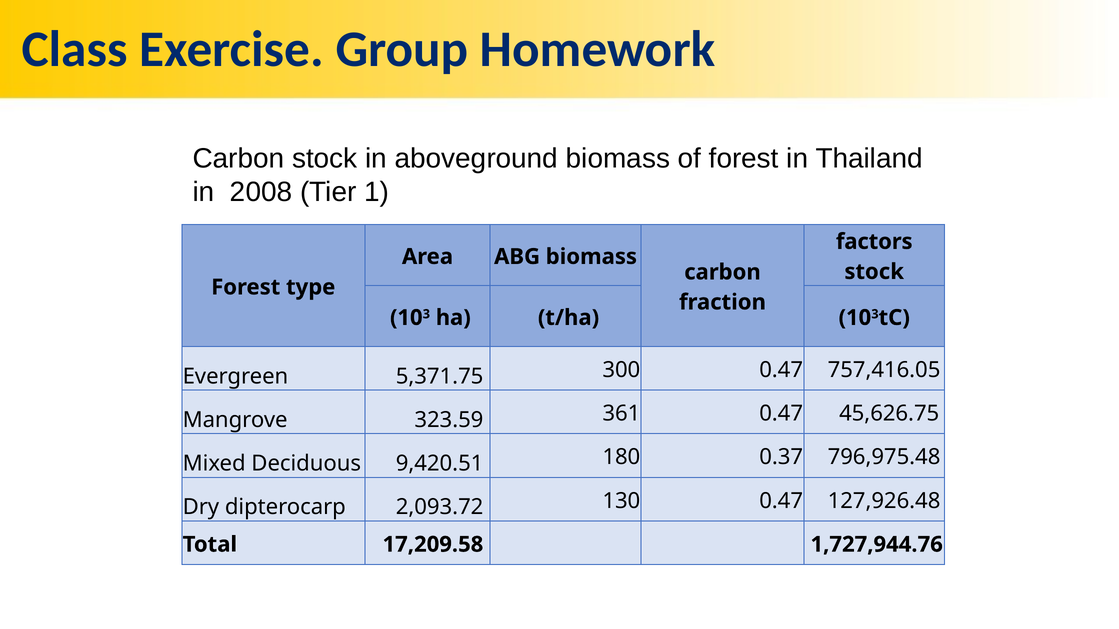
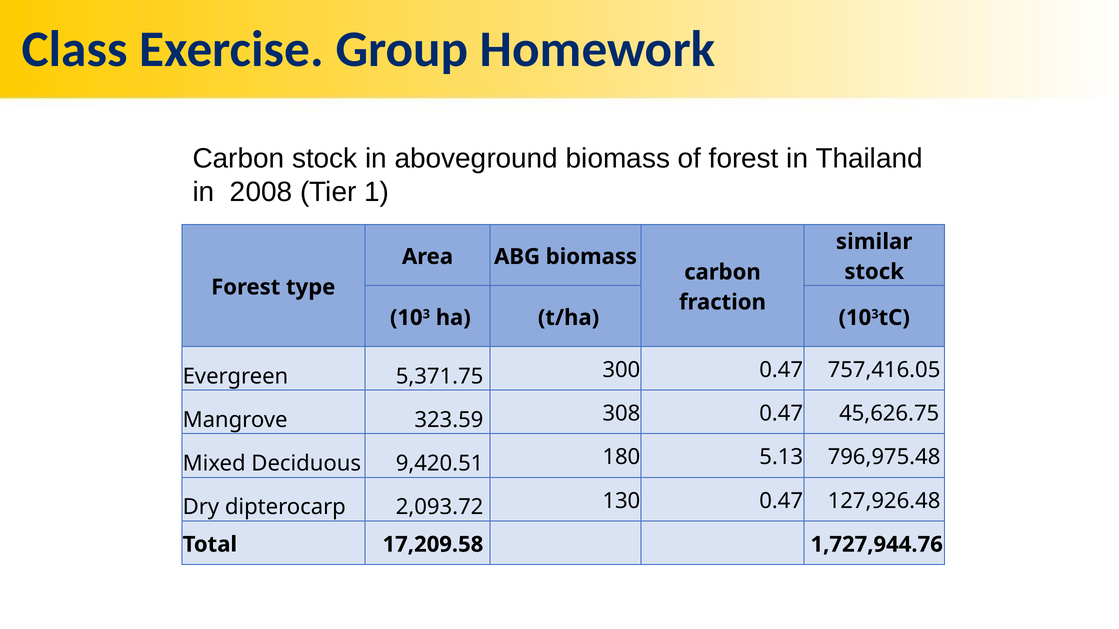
factors: factors -> similar (874, 242)
361: 361 -> 308 (621, 414)
0.37: 0.37 -> 5.13 (781, 457)
